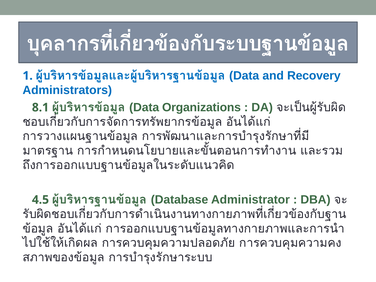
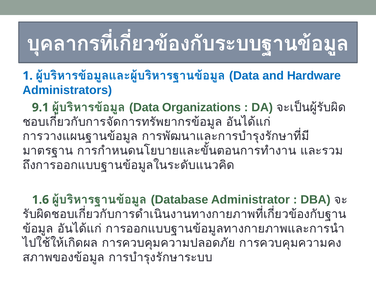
Recovery: Recovery -> Hardware (314, 76)
8.1: 8.1 -> 9.1 (40, 107)
4.5: 4.5 -> 1.6 (40, 200)
